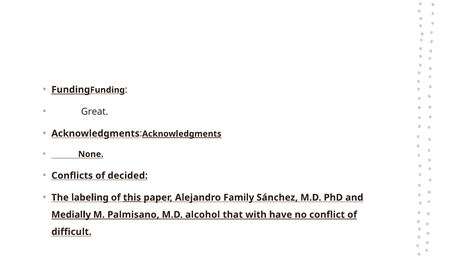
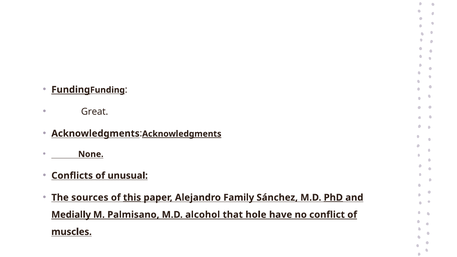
decided: decided -> unusual (128, 176)
labeling: labeling -> sources (90, 198)
PhD underline: none -> present (333, 198)
with: with -> hole (256, 215)
difficult: difficult -> muscles (72, 232)
